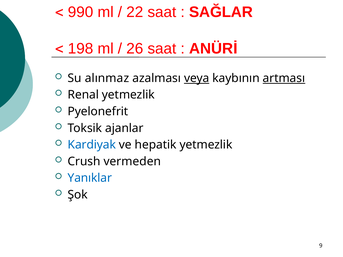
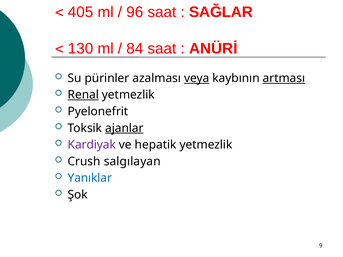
990: 990 -> 405 (81, 12)
22: 22 -> 96 (135, 12)
198: 198 -> 130 (81, 49)
26: 26 -> 84 (135, 49)
alınmaz: alınmaz -> pürinler (107, 78)
Renal underline: none -> present (83, 95)
ajanlar underline: none -> present (124, 128)
Kardiyak colour: blue -> purple (92, 145)
vermeden: vermeden -> salgılayan (132, 162)
